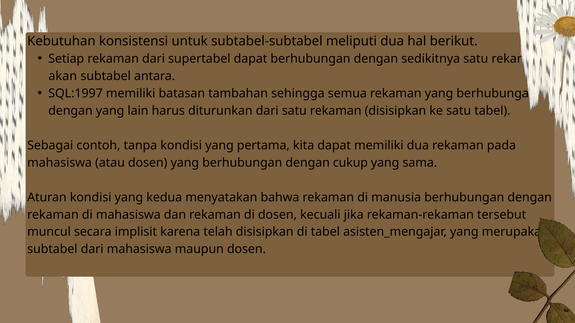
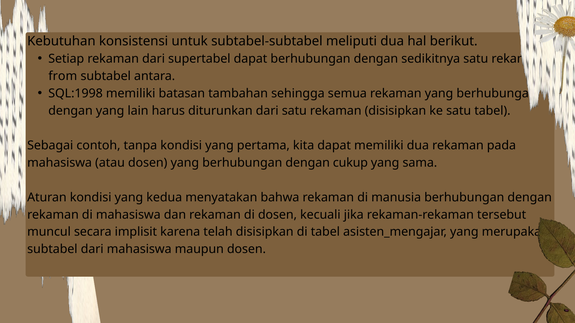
akan: akan -> from (63, 76)
SQL:1997: SQL:1997 -> SQL:1998 (76, 94)
